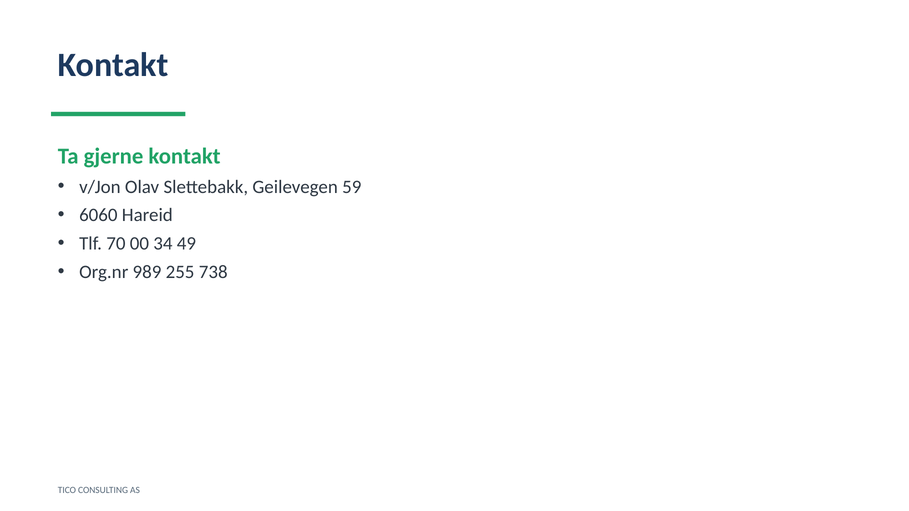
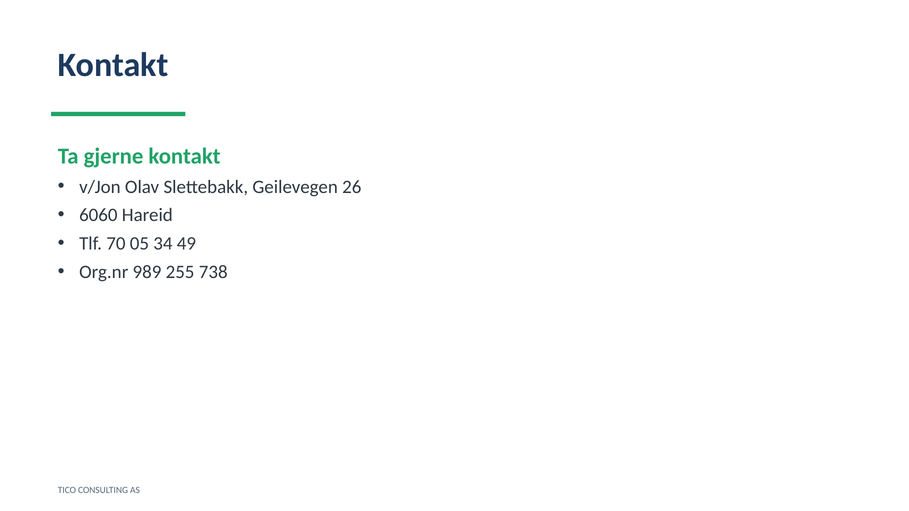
59: 59 -> 26 (352, 187)
00: 00 -> 05 (139, 244)
